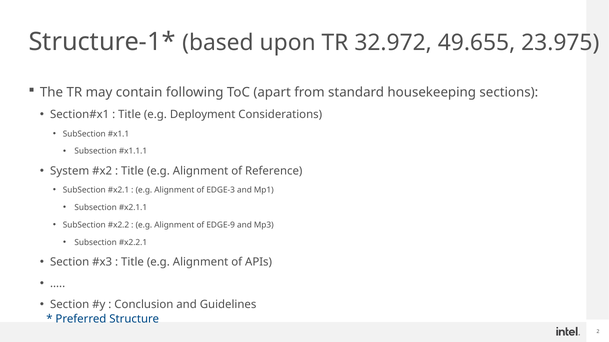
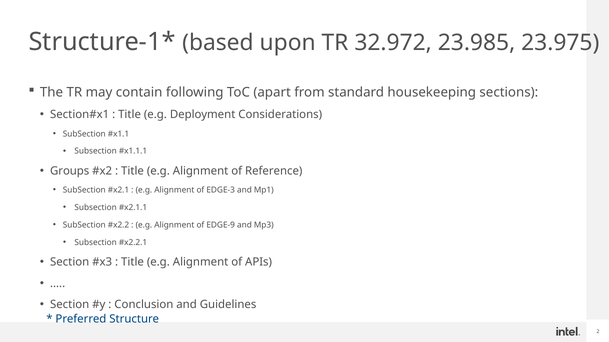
49.655: 49.655 -> 23.985 (477, 43)
System: System -> Groups (70, 171)
